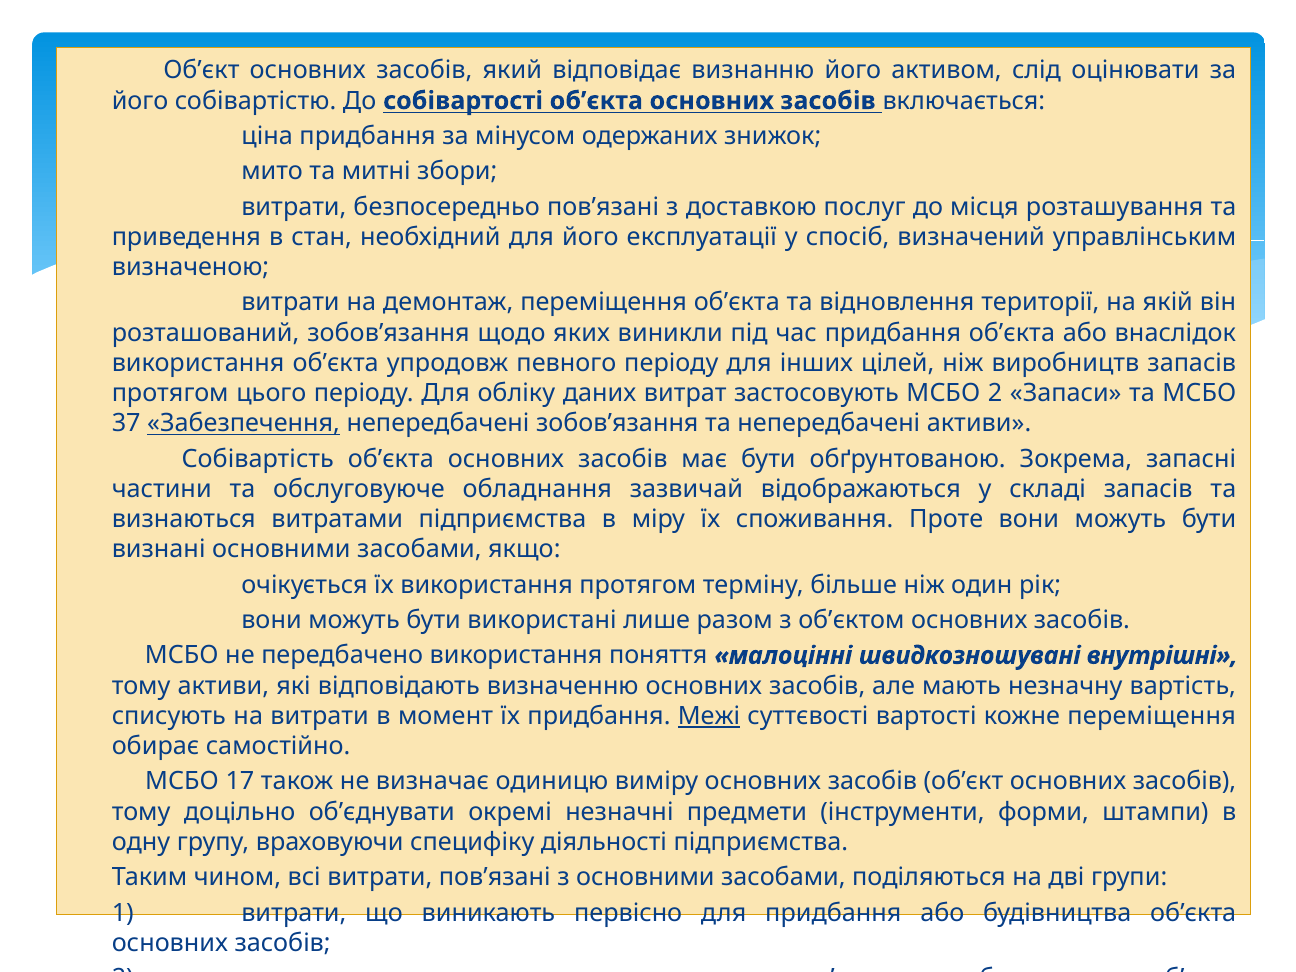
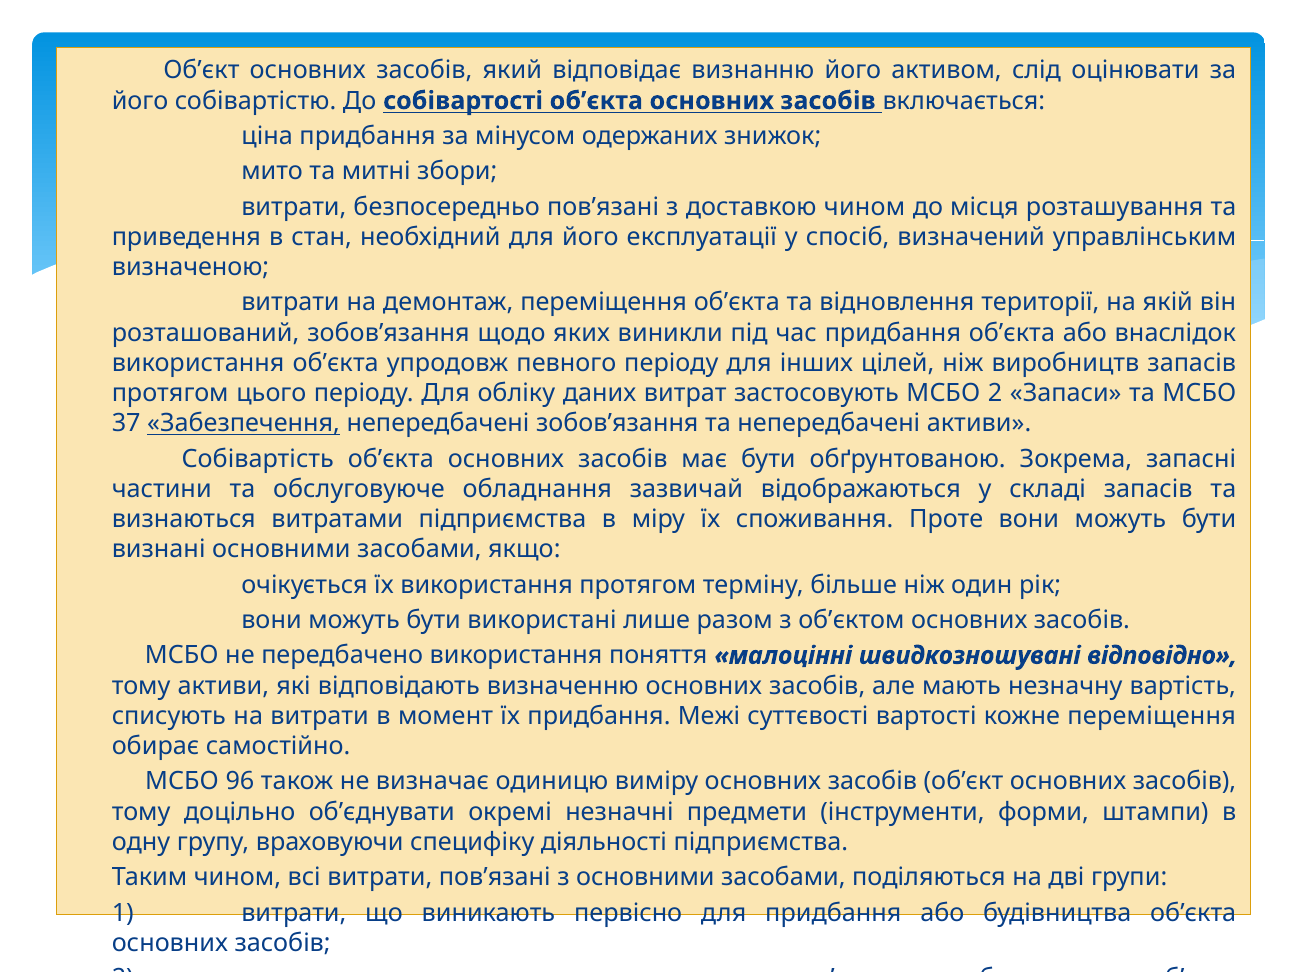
доставкою послуг: послуг -> чином (865, 207)
внутрішні: внутрішні -> відповідно (1162, 656)
Межі underline: present -> none (709, 716)
17: 17 -> 96 (240, 782)
